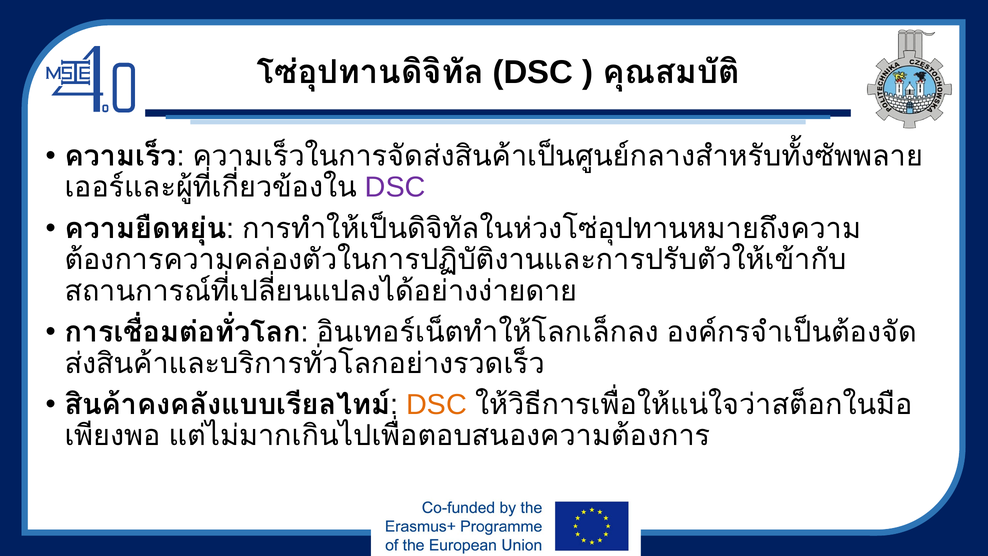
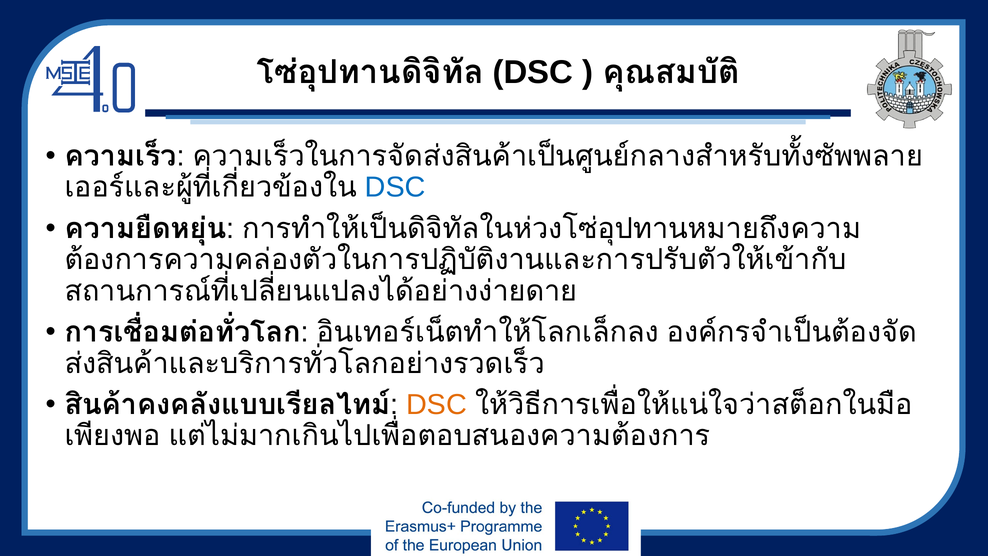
DSC colour: purple -> blue (395, 187)
